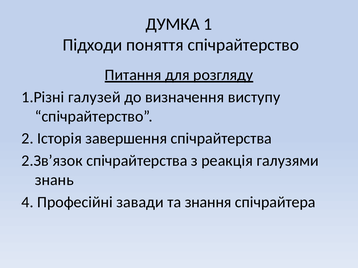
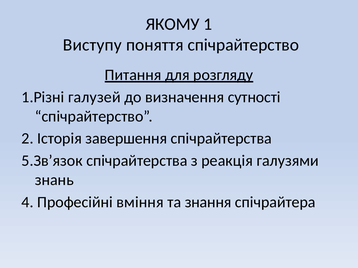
ДУМКА: ДУМКА -> ЯКОМУ (173, 24)
Підходи: Підходи -> Виступу (92, 45)
виступу: виступу -> сутності (254, 97)
2.Зв’язок: 2.Зв’язок -> 5.Зв’язок (52, 161)
завади: завади -> вміння (140, 202)
